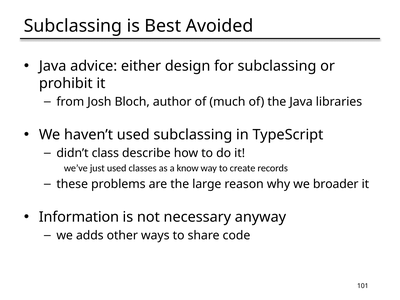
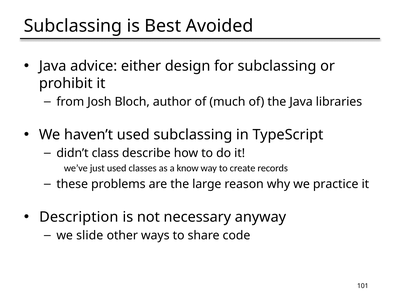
broader: broader -> practice (336, 184)
Information: Information -> Description (79, 217)
adds: adds -> slide (90, 235)
